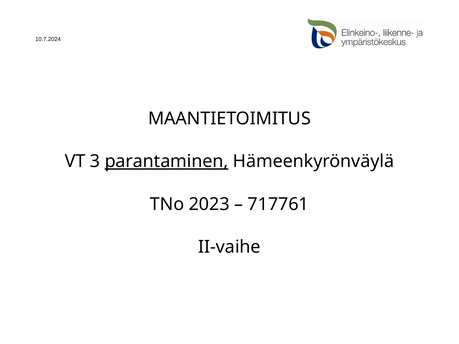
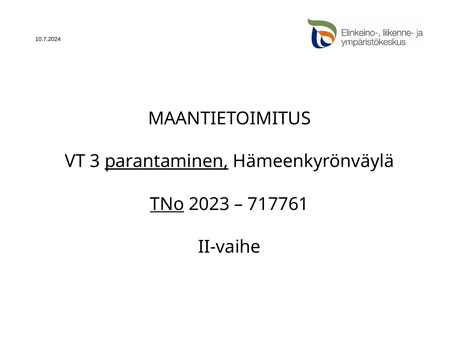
TNo underline: none -> present (167, 204)
